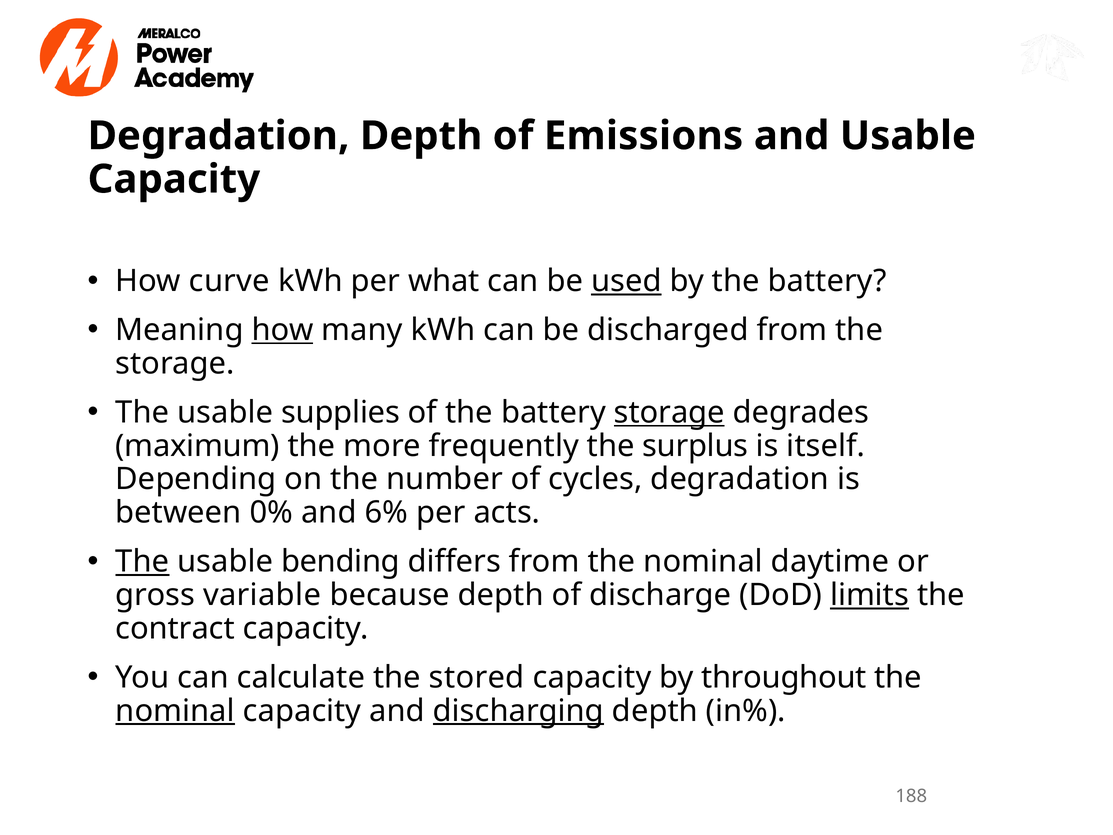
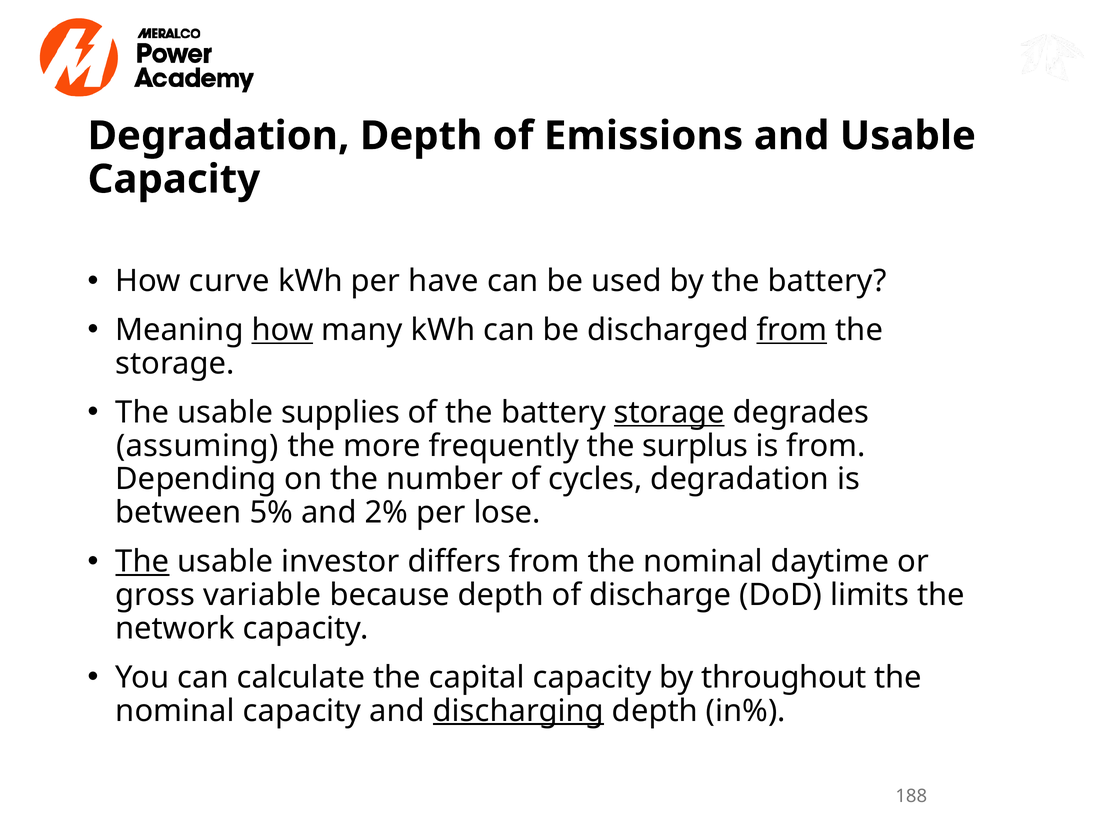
what: what -> have (443, 281)
used underline: present -> none (626, 281)
from underline: none -> present (792, 330)
maximum: maximum -> assuming (197, 446)
is itself: itself -> from (826, 446)
0%: 0% -> 5% (271, 513)
6%: 6% -> 2% (386, 513)
acts: acts -> lose (507, 513)
bending: bending -> investor (340, 561)
limits underline: present -> none (870, 595)
contract: contract -> network (175, 628)
stored: stored -> capital (477, 677)
nominal underline: present -> none (175, 711)
